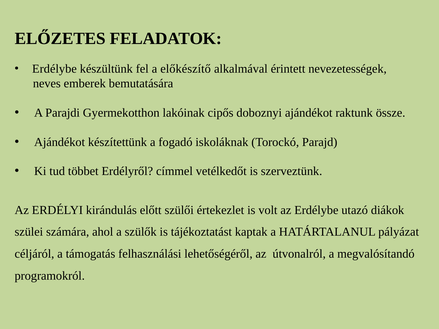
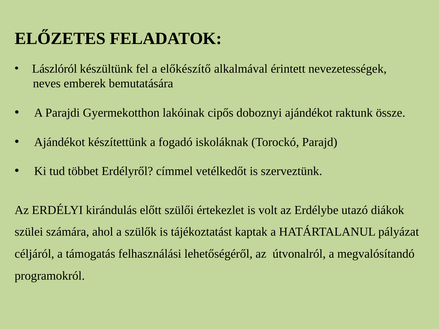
Erdélybe: Erdélybe -> Lászlóról (55, 69)
